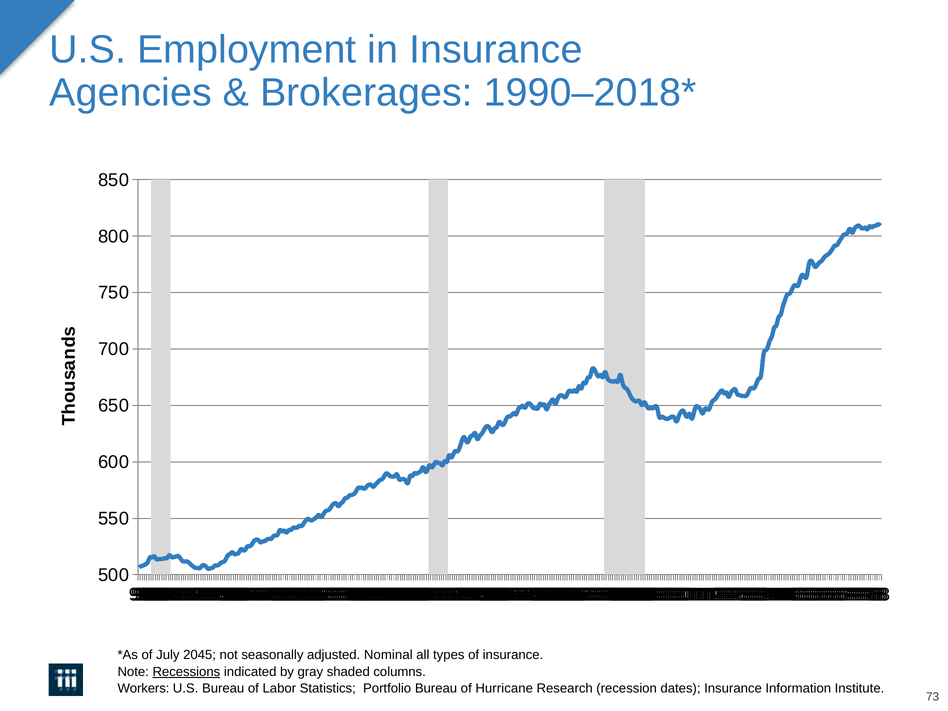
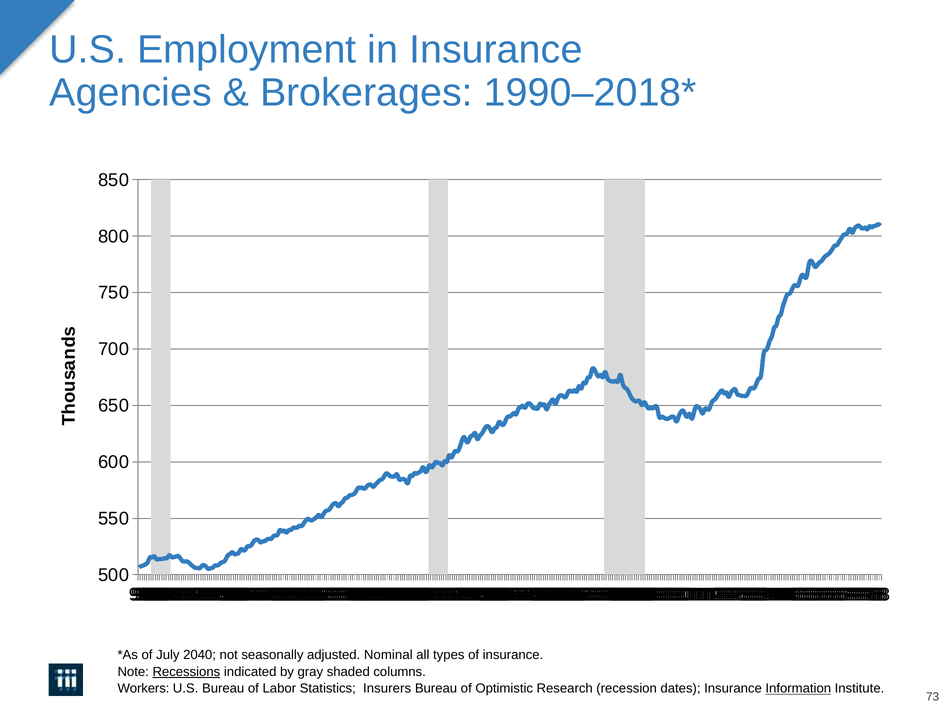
2045: 2045 -> 2040 (200, 655)
Portfolio: Portfolio -> Insurers (387, 689)
Hurricane: Hurricane -> Optimistic (504, 689)
Information underline: none -> present (798, 689)
